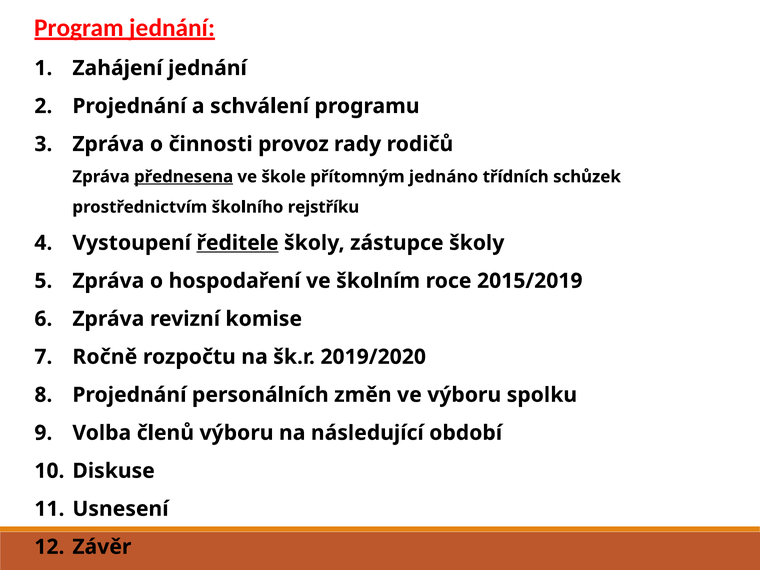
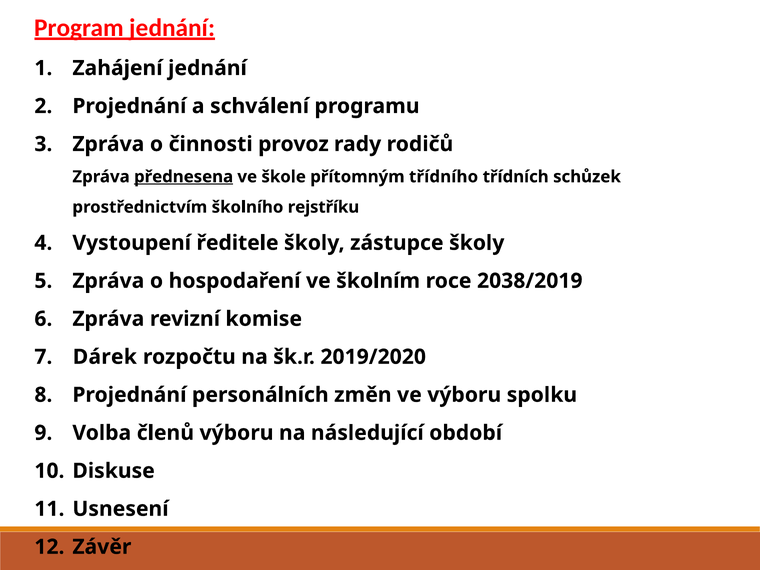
jednáno: jednáno -> třídního (444, 177)
ředitele underline: present -> none (238, 243)
2015/2019: 2015/2019 -> 2038/2019 (530, 281)
Ročně: Ročně -> Dárek (105, 357)
